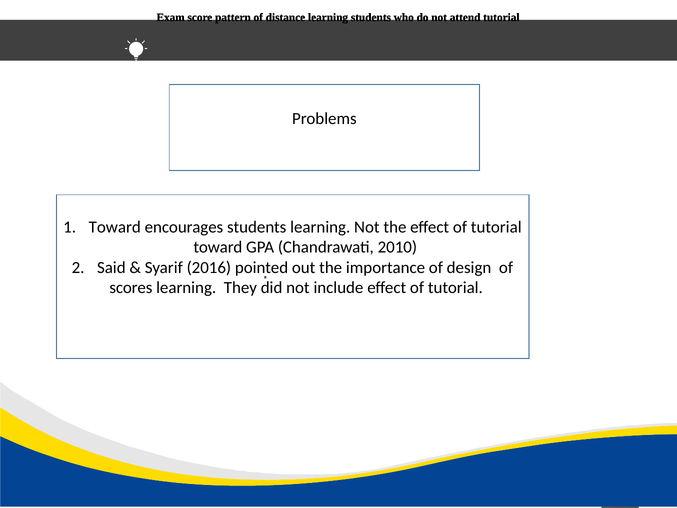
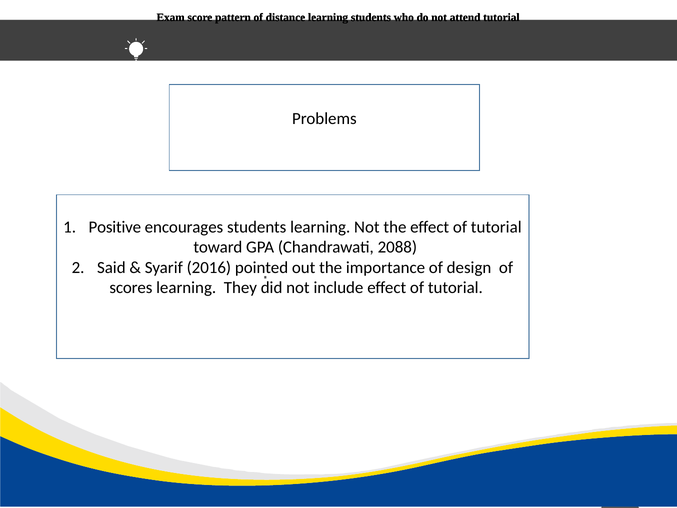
Toward: Toward -> Positive (115, 227)
2010: 2010 -> 2088 (397, 247)
